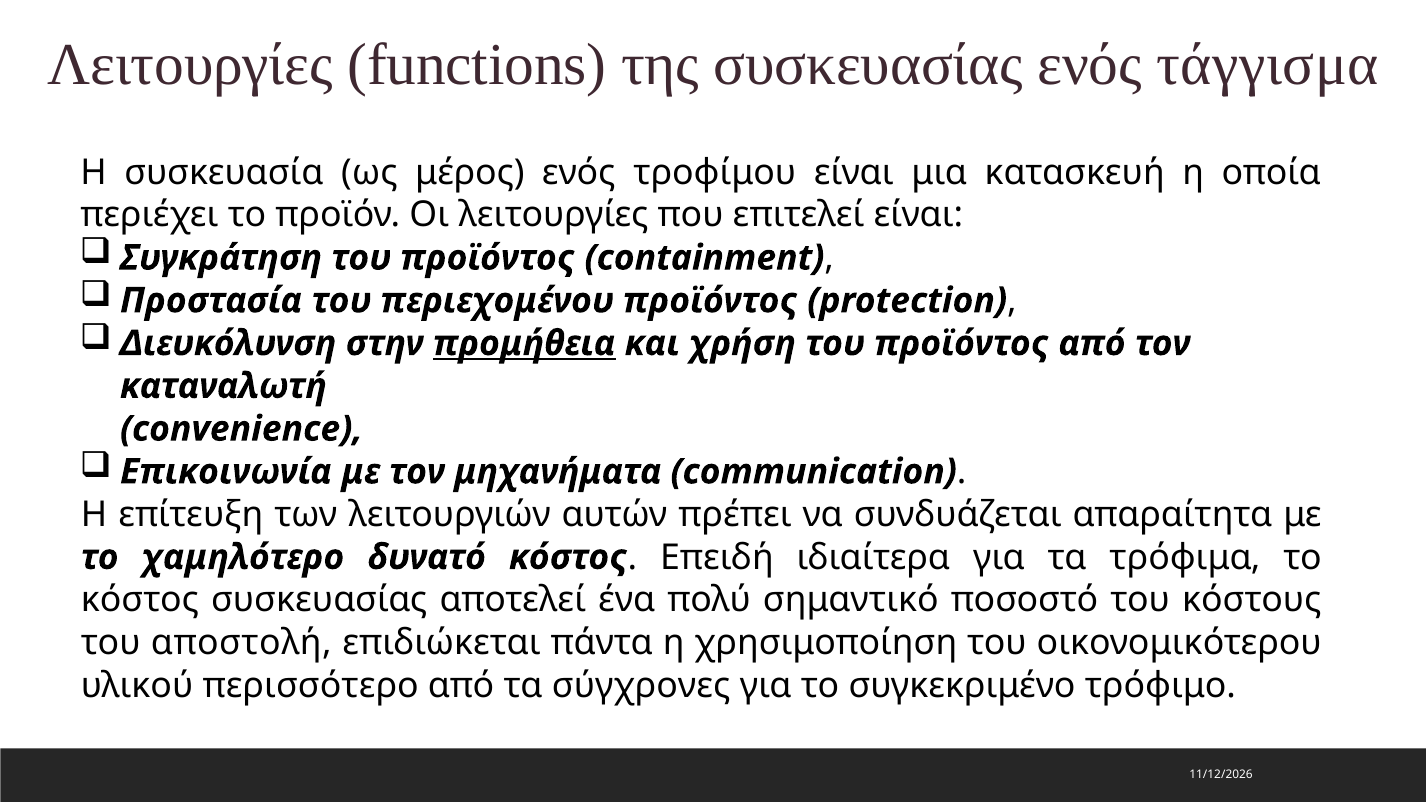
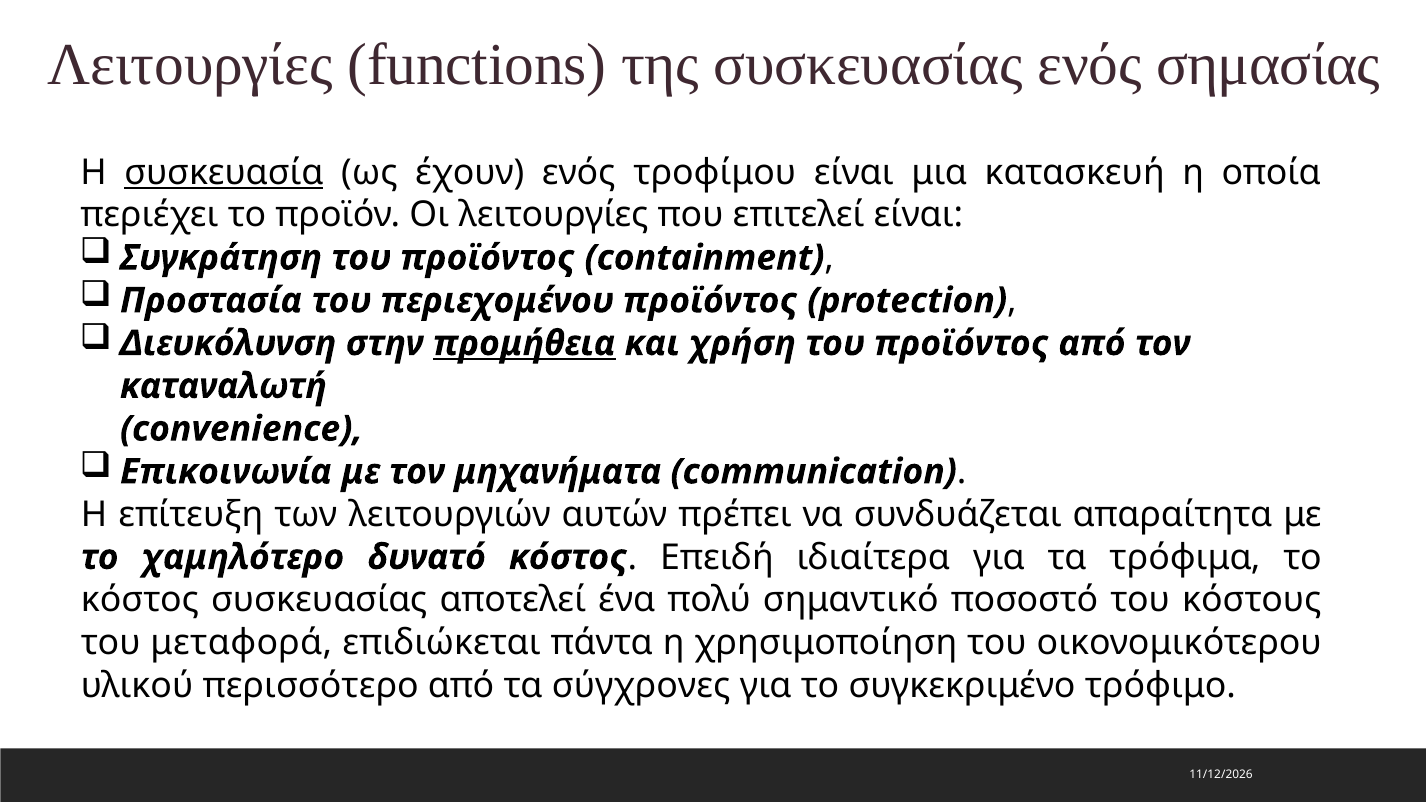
τάγγισμα: τάγγισμα -> σημασίας (1268, 65)
συσκευασία underline: none -> present (224, 172)
μέρος: μέρος -> έχουν (470, 172)
αποστολή: αποστολή -> μεταφορά (241, 643)
